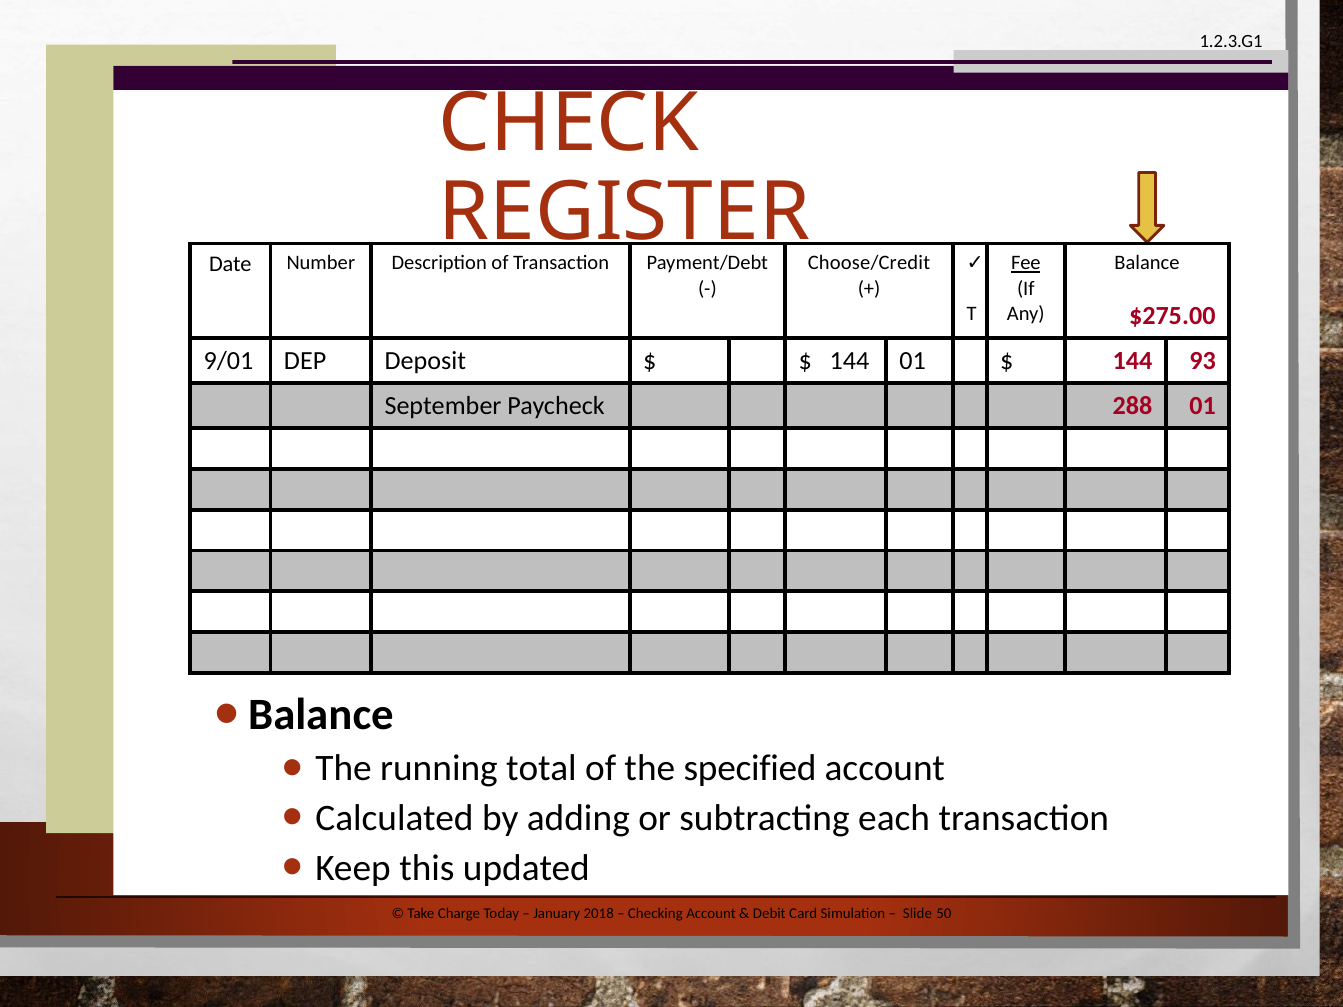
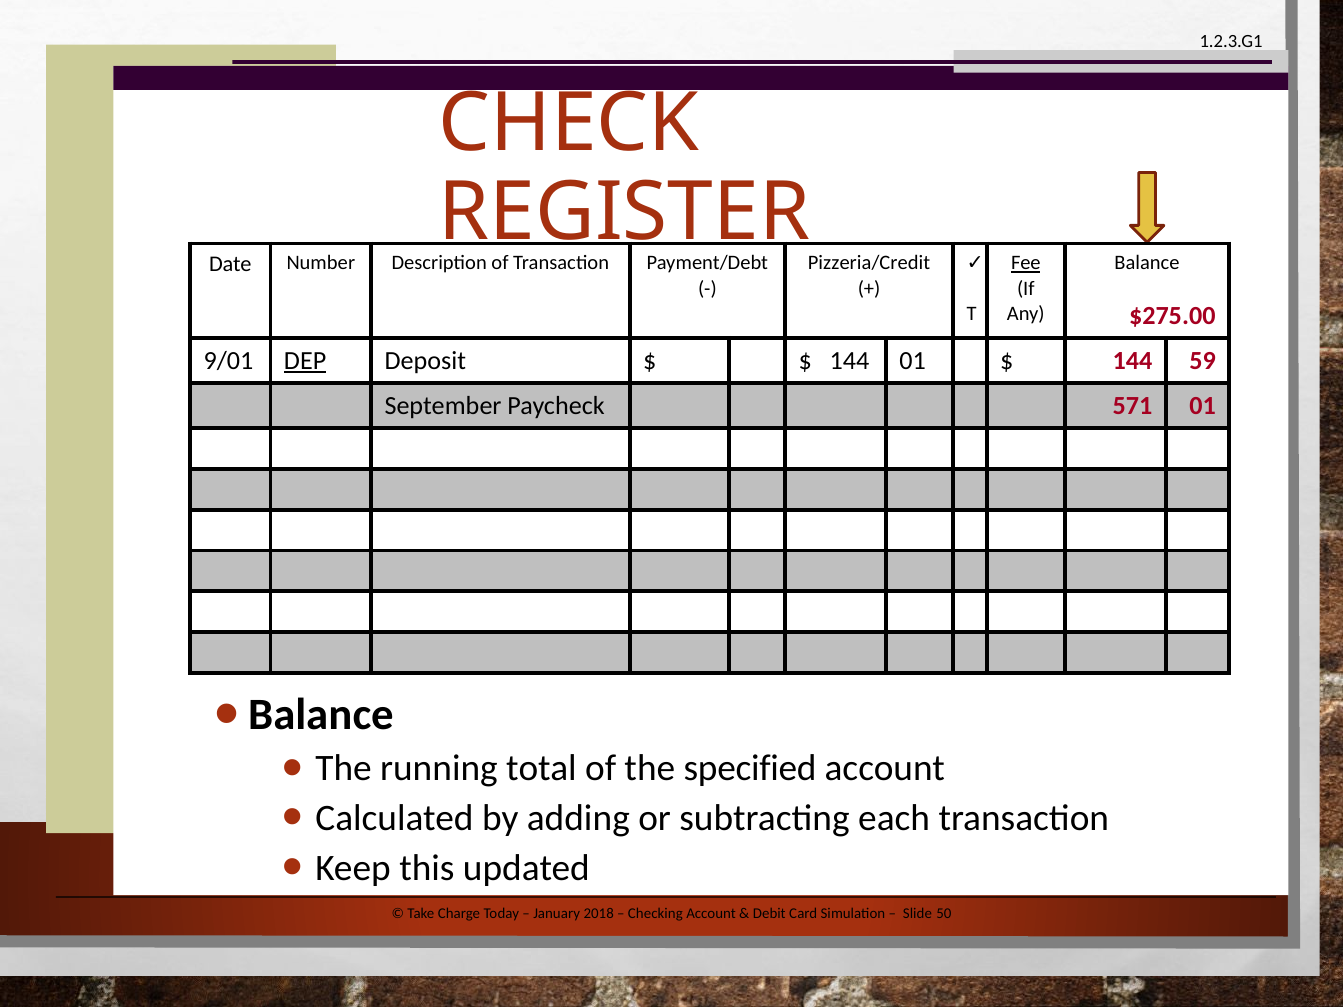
Choose/Credit: Choose/Credit -> Pizzeria/Credit (869, 263)
DEP underline: none -> present (305, 361)
93: 93 -> 59 (1203, 361)
288: 288 -> 571 (1133, 406)
